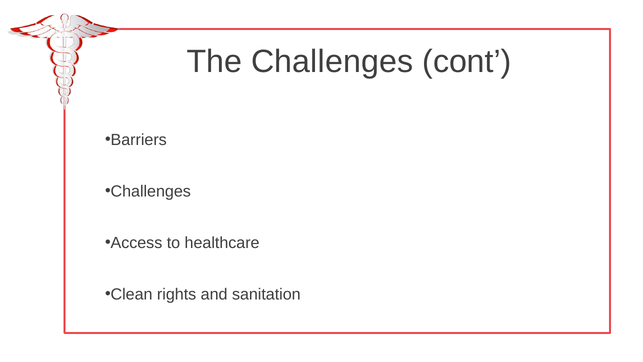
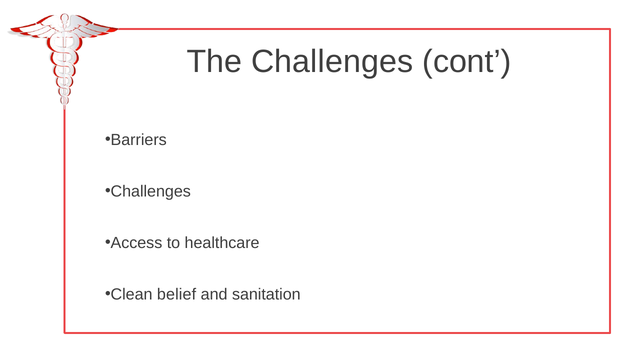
rights: rights -> belief (177, 294)
